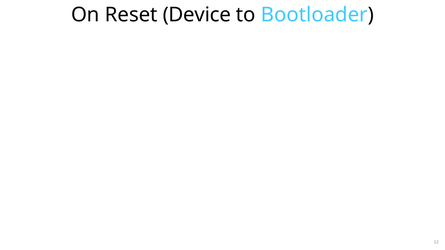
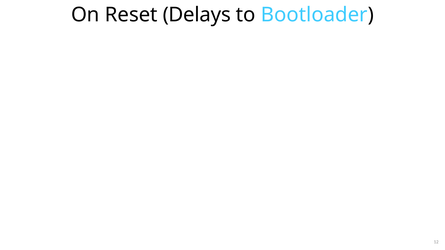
Device: Device -> Delays (197, 15)
